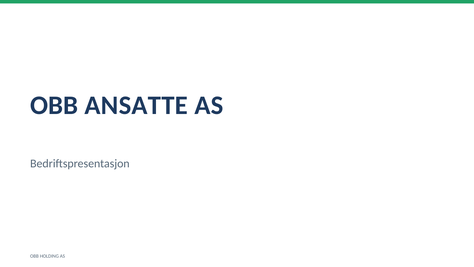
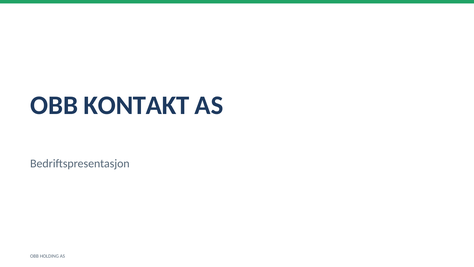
ANSATTE: ANSATTE -> KONTAKT (136, 105)
